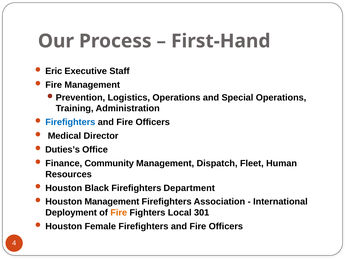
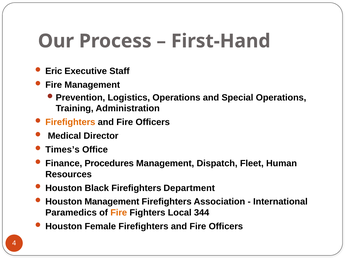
Firefighters colour: blue -> orange (70, 122)
Duties’s: Duties’s -> Times’s (62, 149)
Community: Community -> Procedures (109, 163)
Deployment: Deployment -> Paramedics (71, 212)
301: 301 -> 344 (202, 212)
